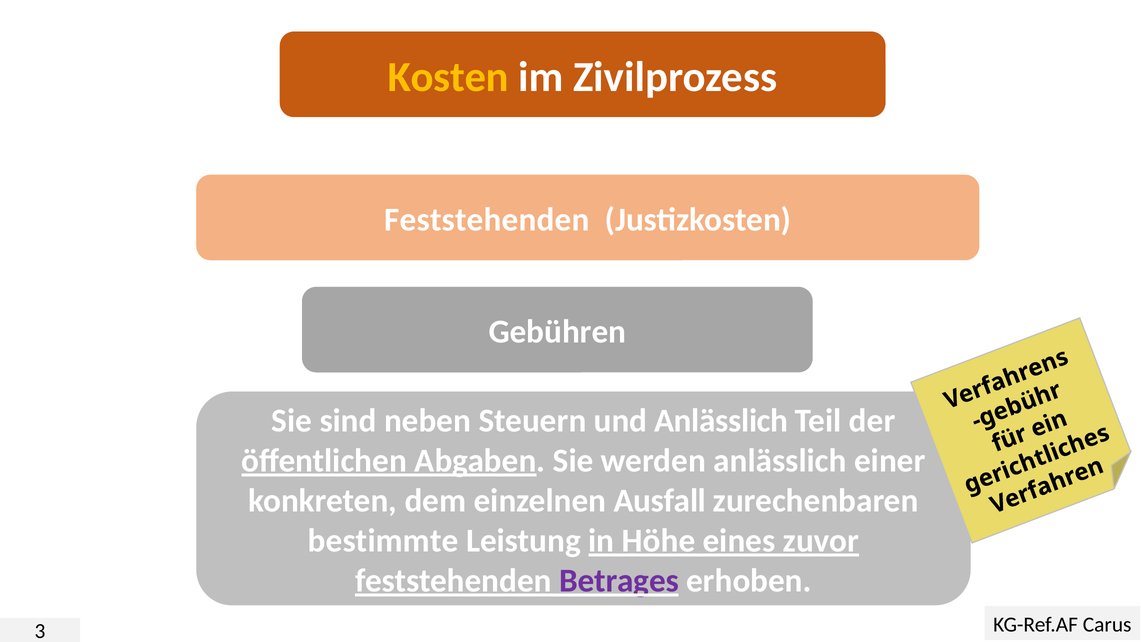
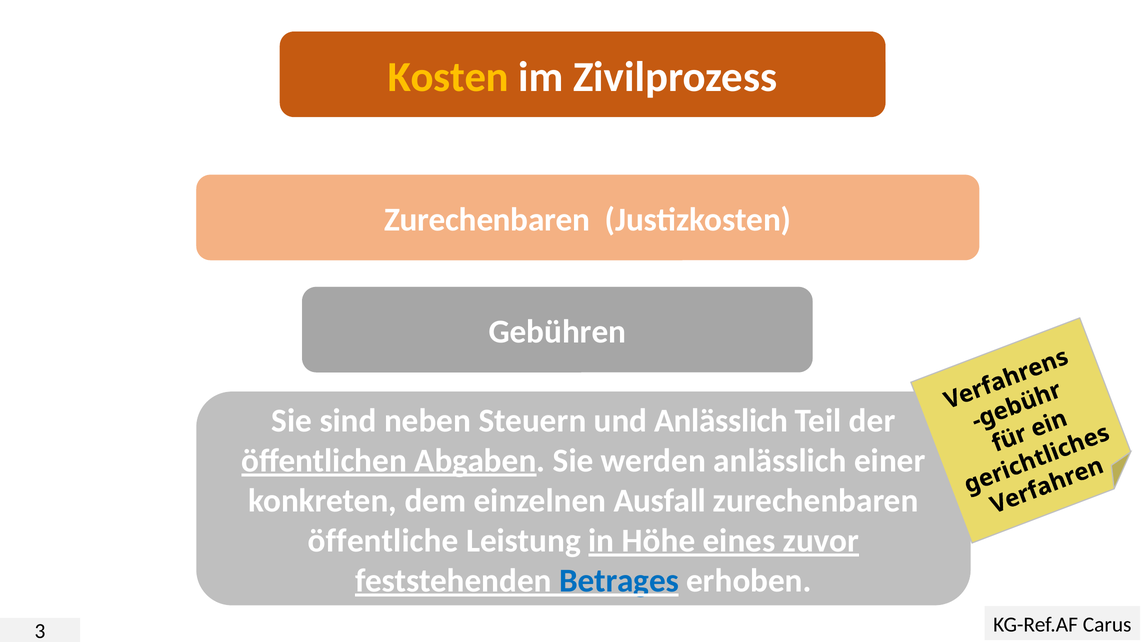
Feststehenden: Feststehenden -> Zurechenbaren (487, 220)
bestimmte: bestimmte -> öffentliche (383, 541)
Betrages colour: purple -> blue (619, 581)
